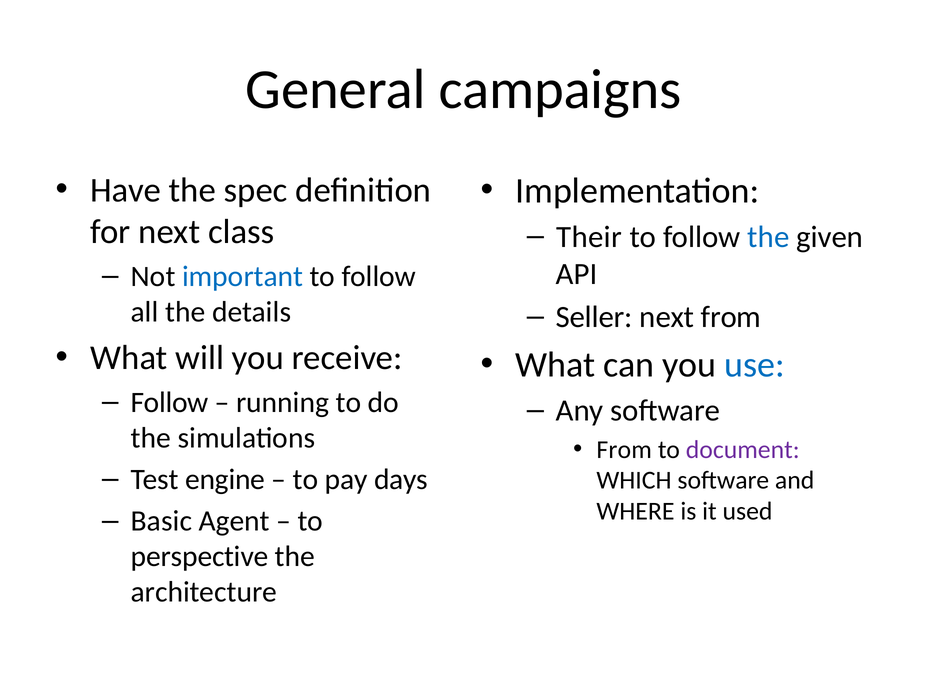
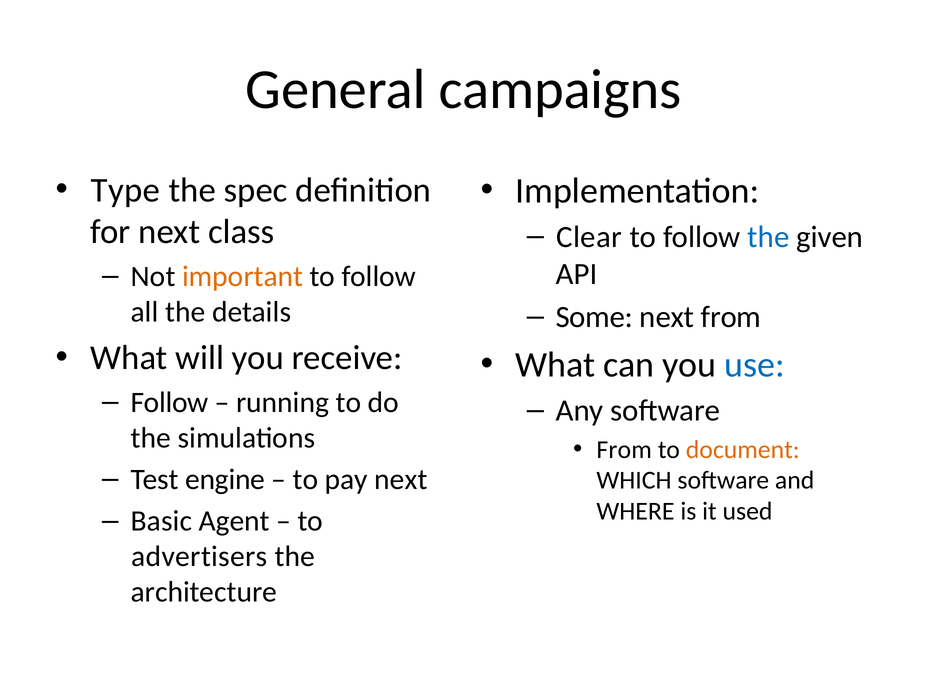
Have: Have -> Type (125, 190)
Their: Their -> Clear (589, 237)
important colour: blue -> orange (243, 276)
Seller: Seller -> Some (594, 317)
document colour: purple -> orange (743, 450)
pay days: days -> next (401, 480)
perspective: perspective -> advertisers (199, 557)
